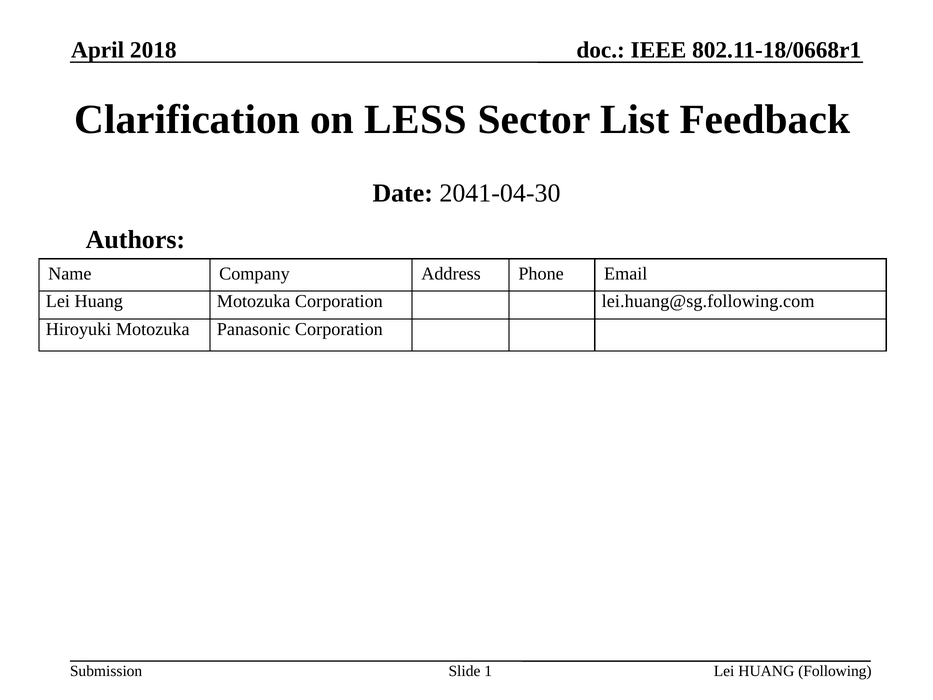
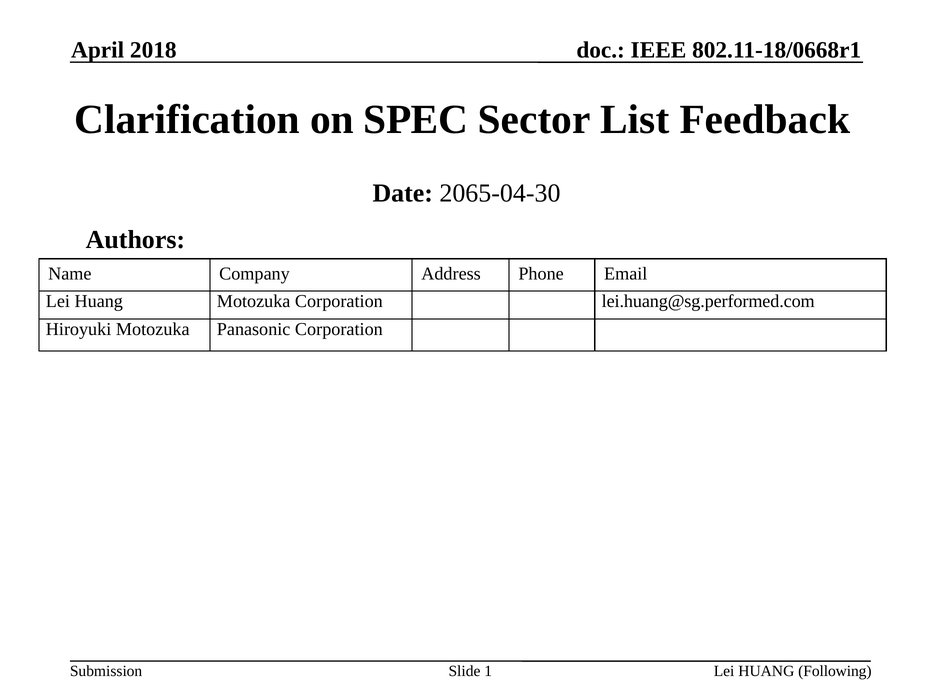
LESS: LESS -> SPEC (416, 119)
2041-04-30: 2041-04-30 -> 2065-04-30 (500, 193)
lei.huang@sg.following.com: lei.huang@sg.following.com -> lei.huang@sg.performed.com (708, 301)
